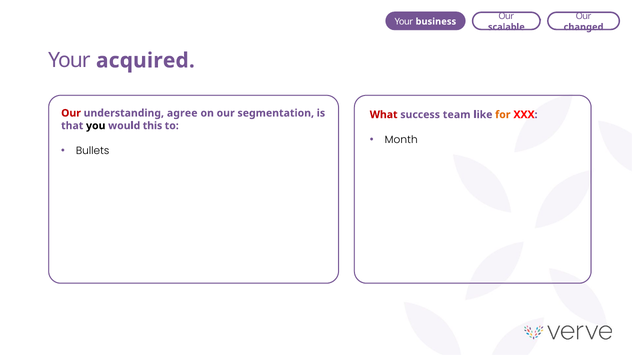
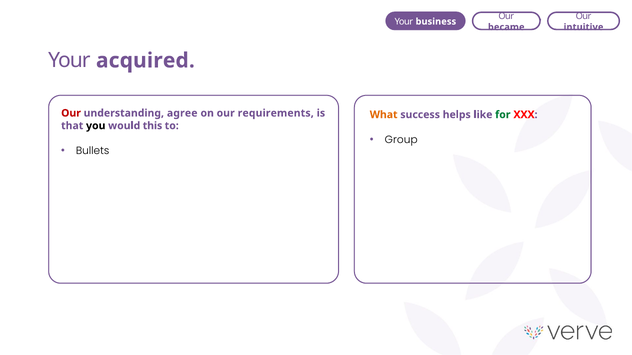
scalable: scalable -> became (506, 27)
changed: changed -> intuitive (583, 27)
segmentation: segmentation -> requirements (276, 113)
What colour: red -> orange (384, 115)
team: team -> helps (457, 115)
for colour: orange -> green (503, 115)
Month: Month -> Group (401, 140)
